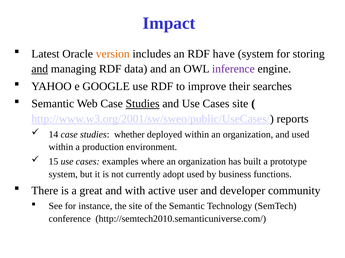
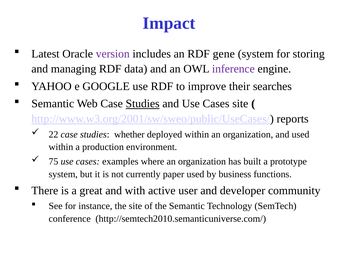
version colour: orange -> purple (113, 54)
have: have -> gene (224, 54)
and underline: present -> none (40, 69)
14: 14 -> 22 (53, 135)
15: 15 -> 75 (53, 162)
adopt: adopt -> paper (174, 175)
